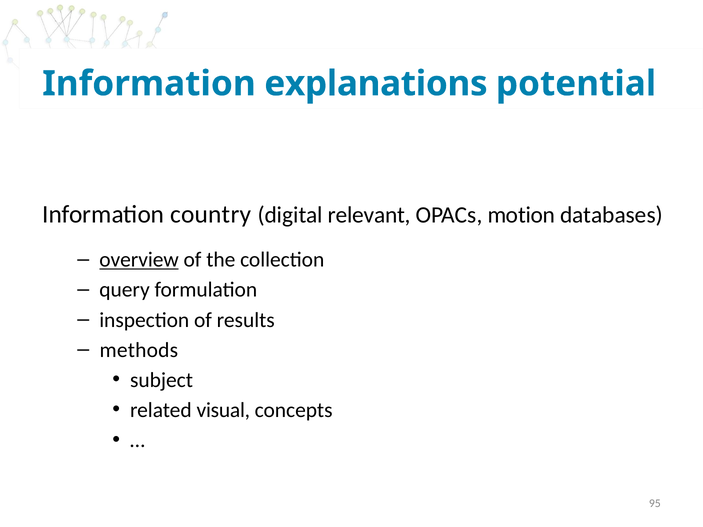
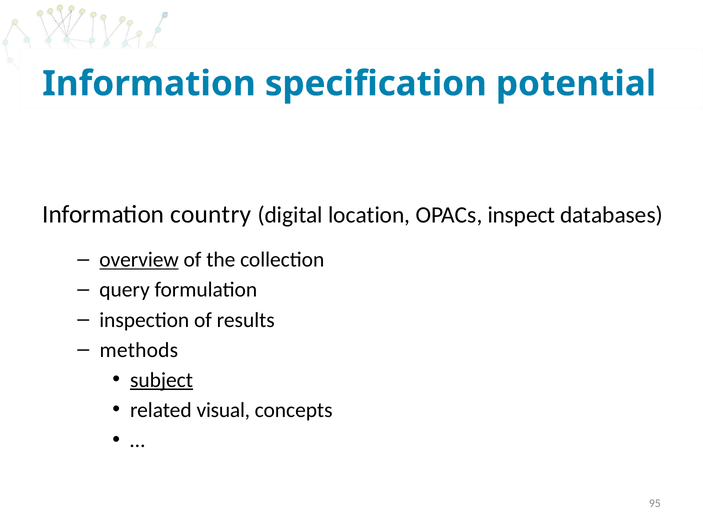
explanations: explanations -> specification (376, 84)
relevant: relevant -> location (369, 215)
motion: motion -> inspect (521, 215)
subject underline: none -> present (162, 380)
